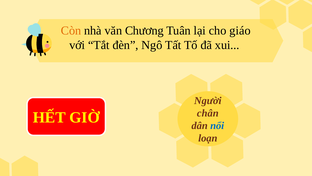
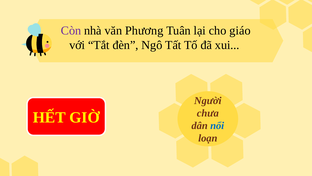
Còn colour: orange -> purple (71, 30)
Chương: Chương -> Phương (144, 30)
chân: chân -> chưa (208, 113)
